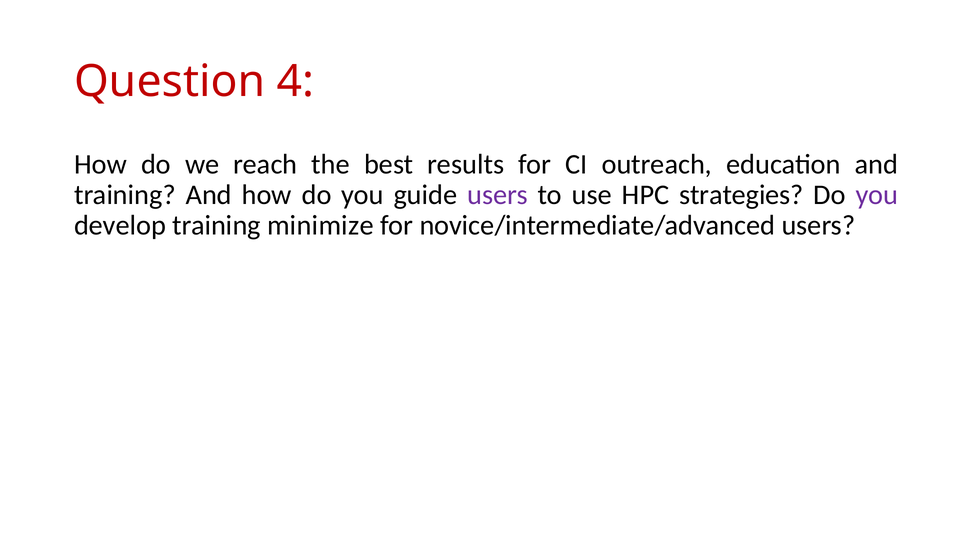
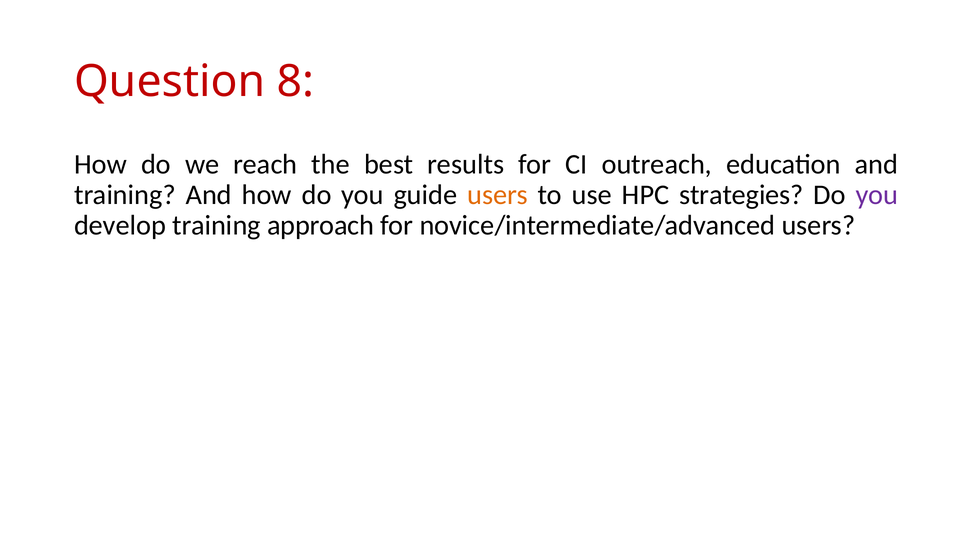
4: 4 -> 8 (295, 82)
users colour: purple -> orange (498, 195)
minimize: minimize -> approach (321, 226)
